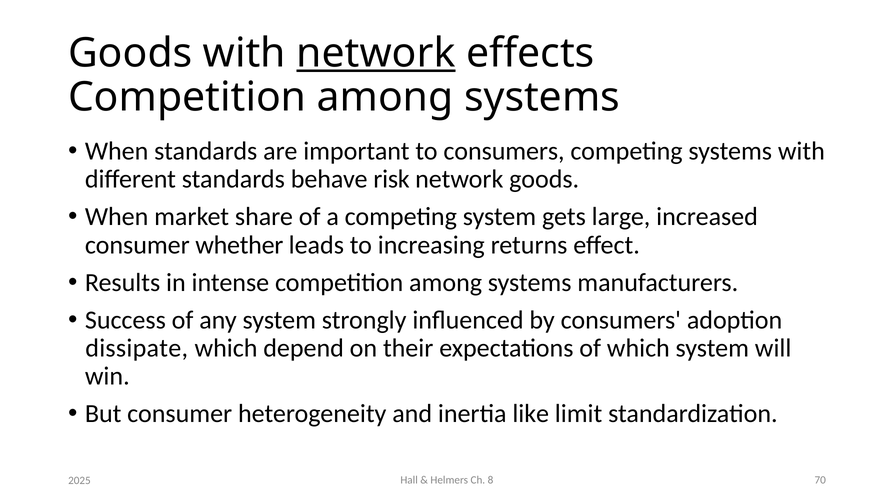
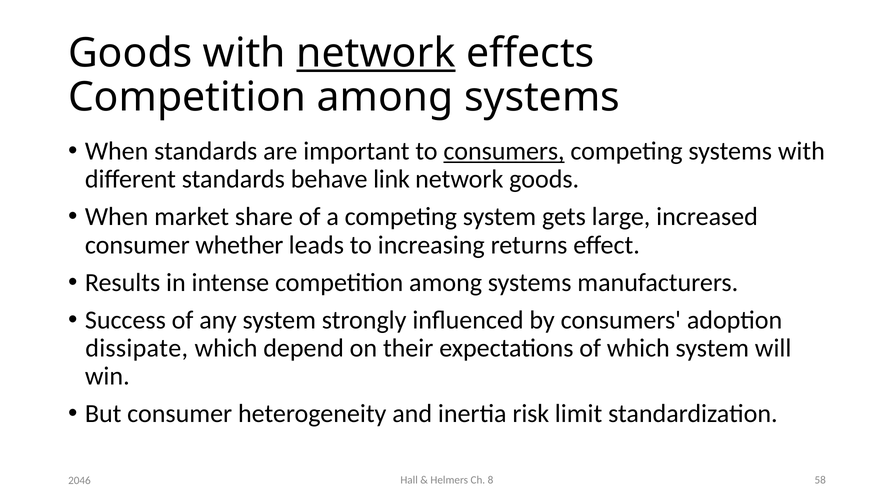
consumers underline: none -> present (504, 151)
risk: risk -> link (392, 179)
like: like -> risk (531, 414)
70: 70 -> 58 (820, 480)
2025: 2025 -> 2046 (79, 480)
